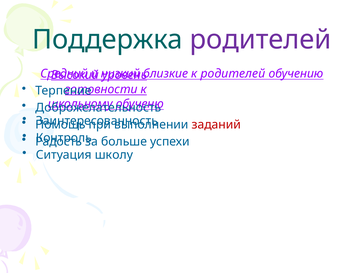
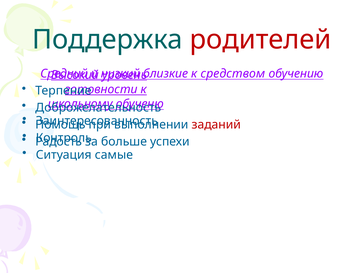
родителей colour: purple -> red (260, 40)
к родителей: родителей -> средством (233, 74)
школу: школу -> самые (114, 155)
